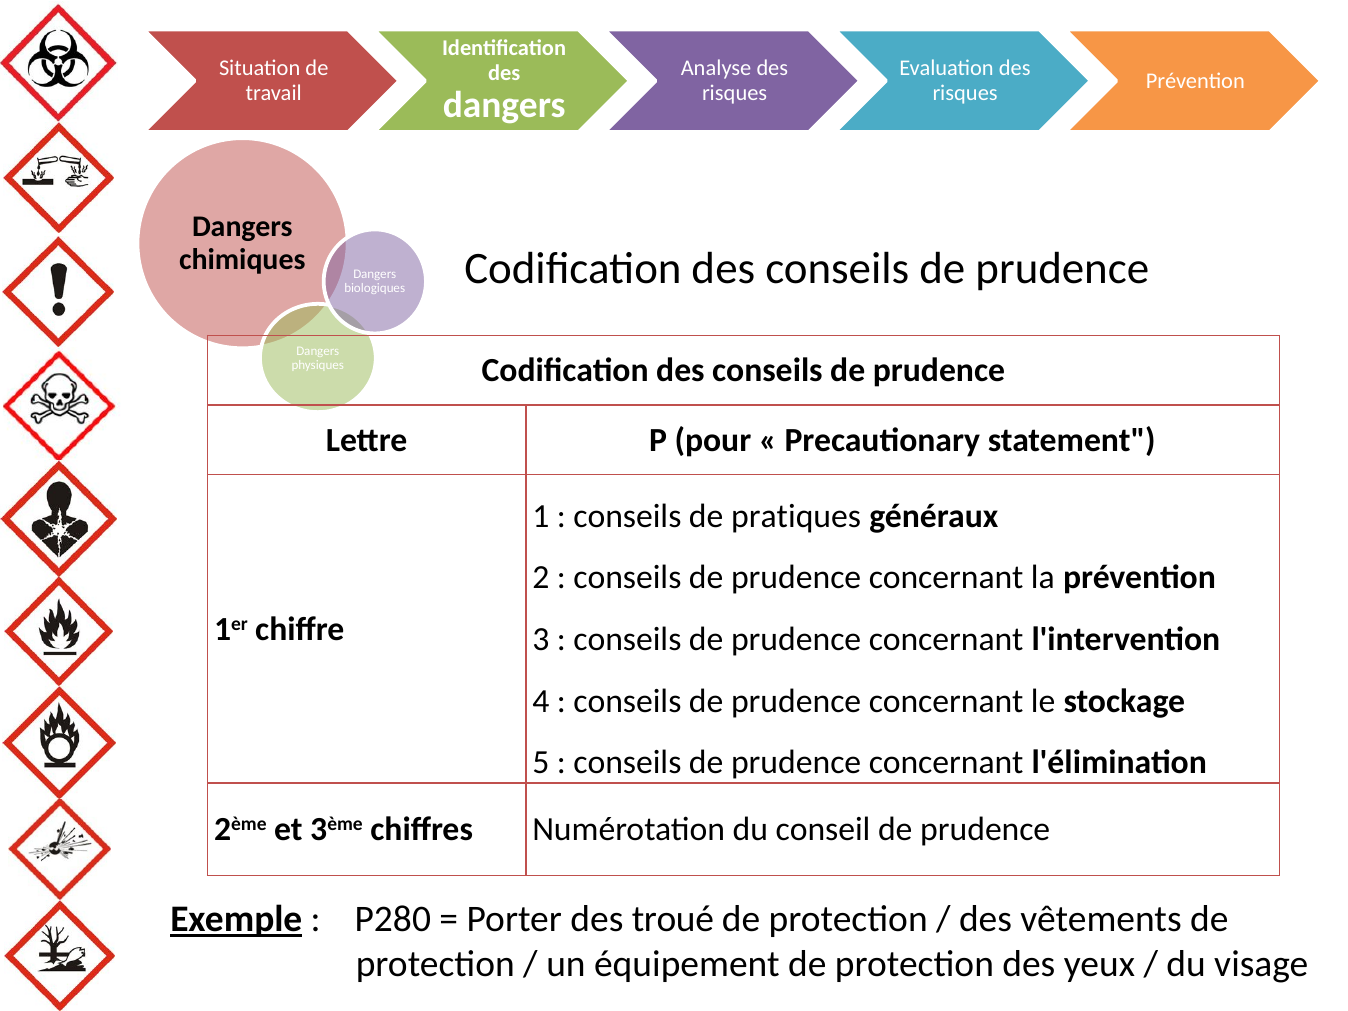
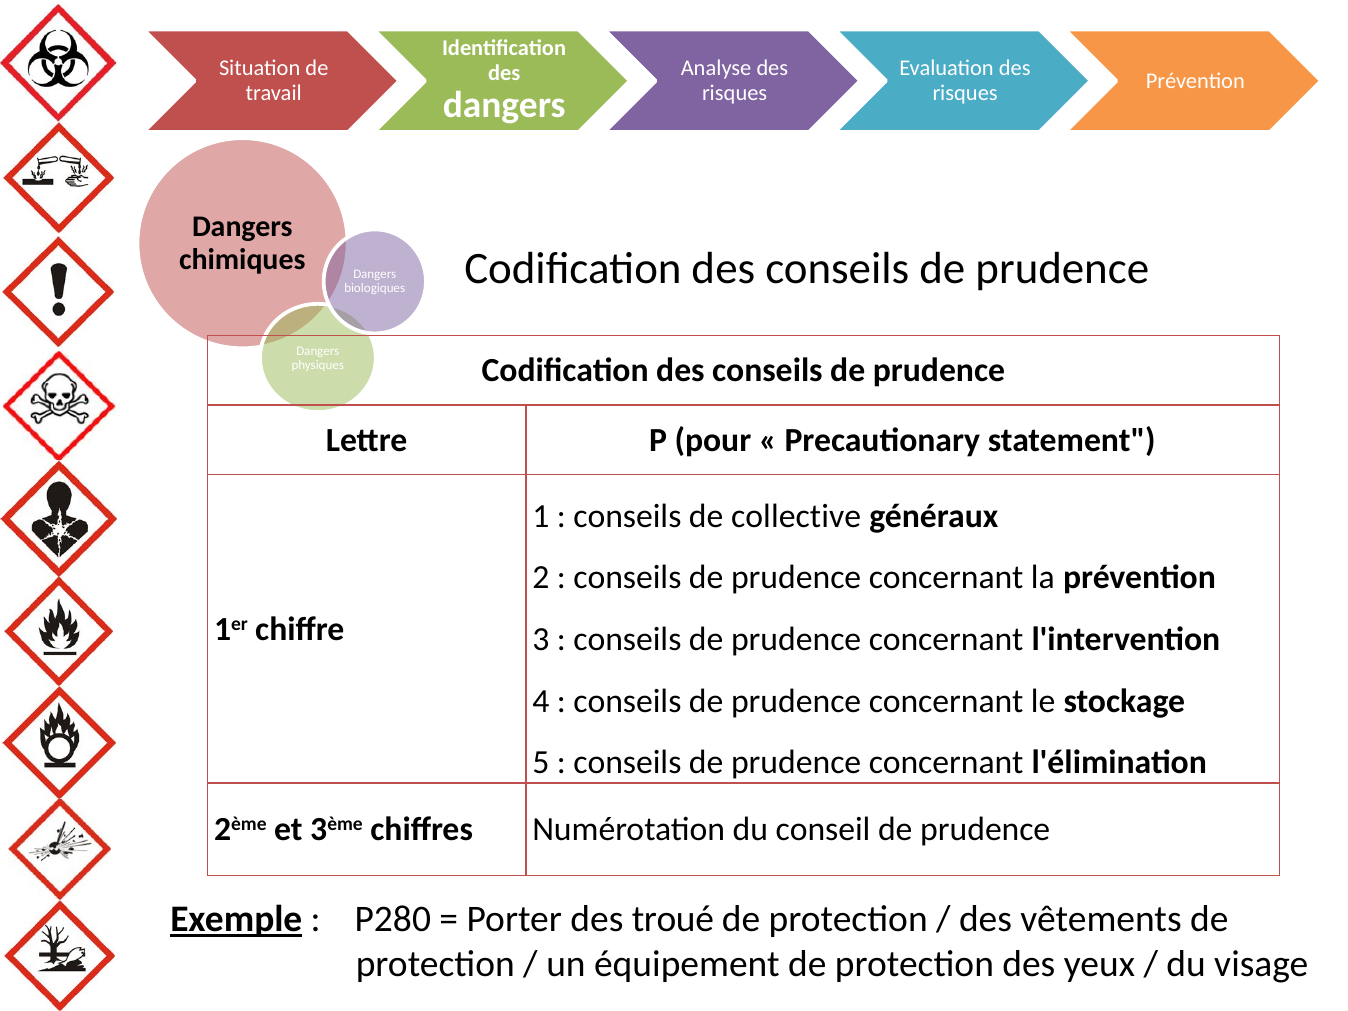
pratiques: pratiques -> collective (796, 516)
